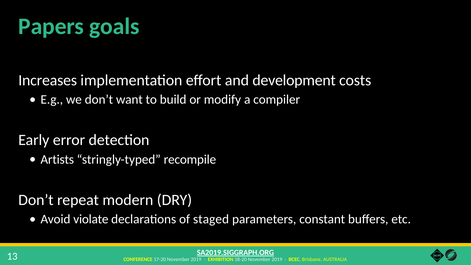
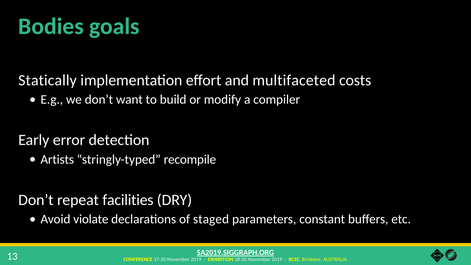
Papers: Papers -> Bodies (51, 26)
Increases: Increases -> Statically (48, 80)
development: development -> multifaceted (294, 80)
modern: modern -> facilities (128, 200)
